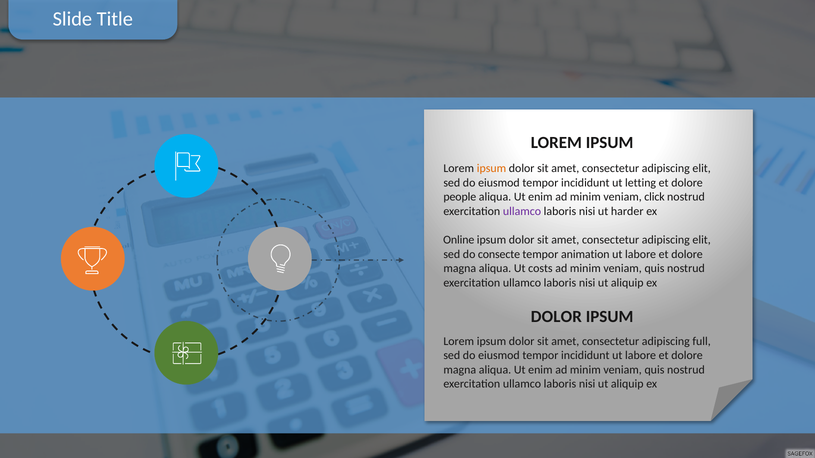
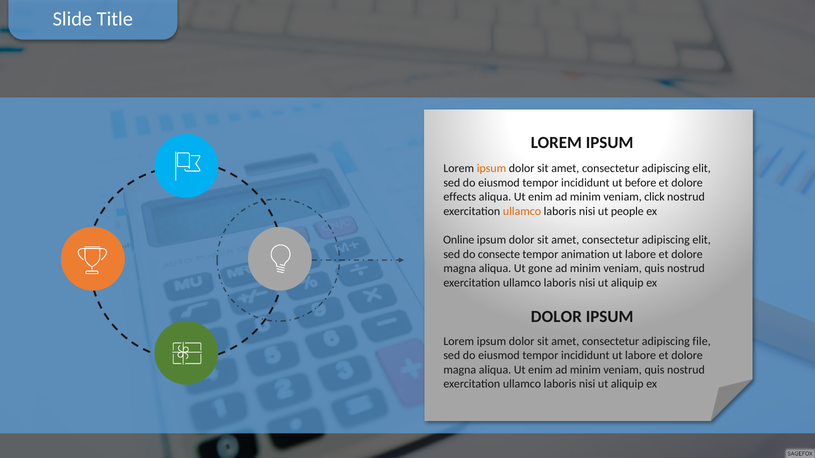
letting: letting -> before (641, 183)
people: people -> effects (460, 197)
ullamco colour: purple -> orange (522, 212)
harder: harder -> people (627, 212)
costs: costs -> gone (540, 269)
full: full -> file (702, 342)
